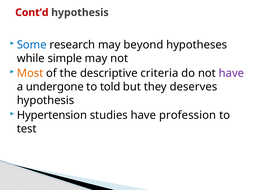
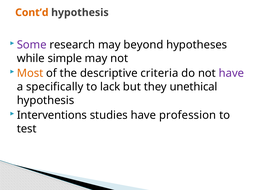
Cont’d colour: red -> orange (32, 13)
Some colour: blue -> purple (32, 45)
undergone: undergone -> specifically (55, 87)
told: told -> lack (110, 87)
deserves: deserves -> unethical (194, 87)
Hypertension: Hypertension -> Interventions (52, 115)
